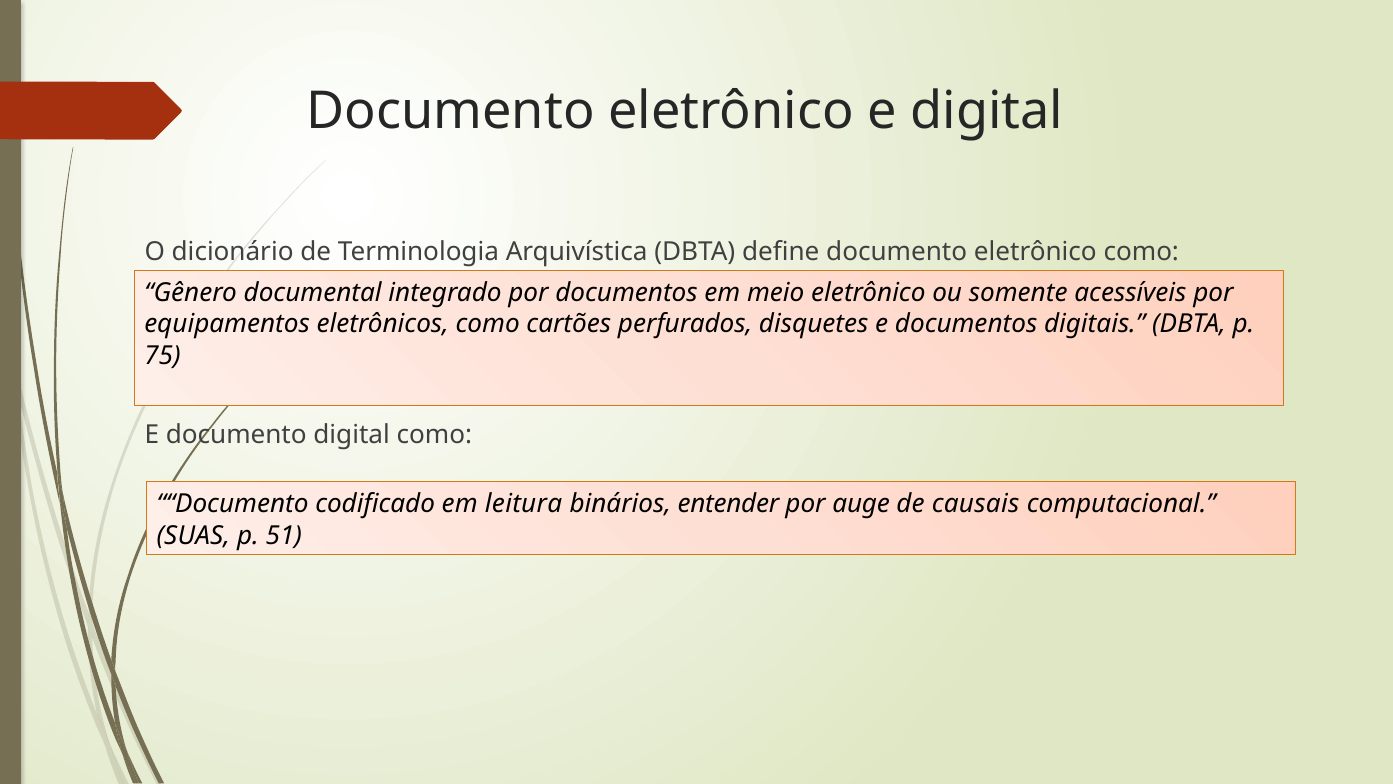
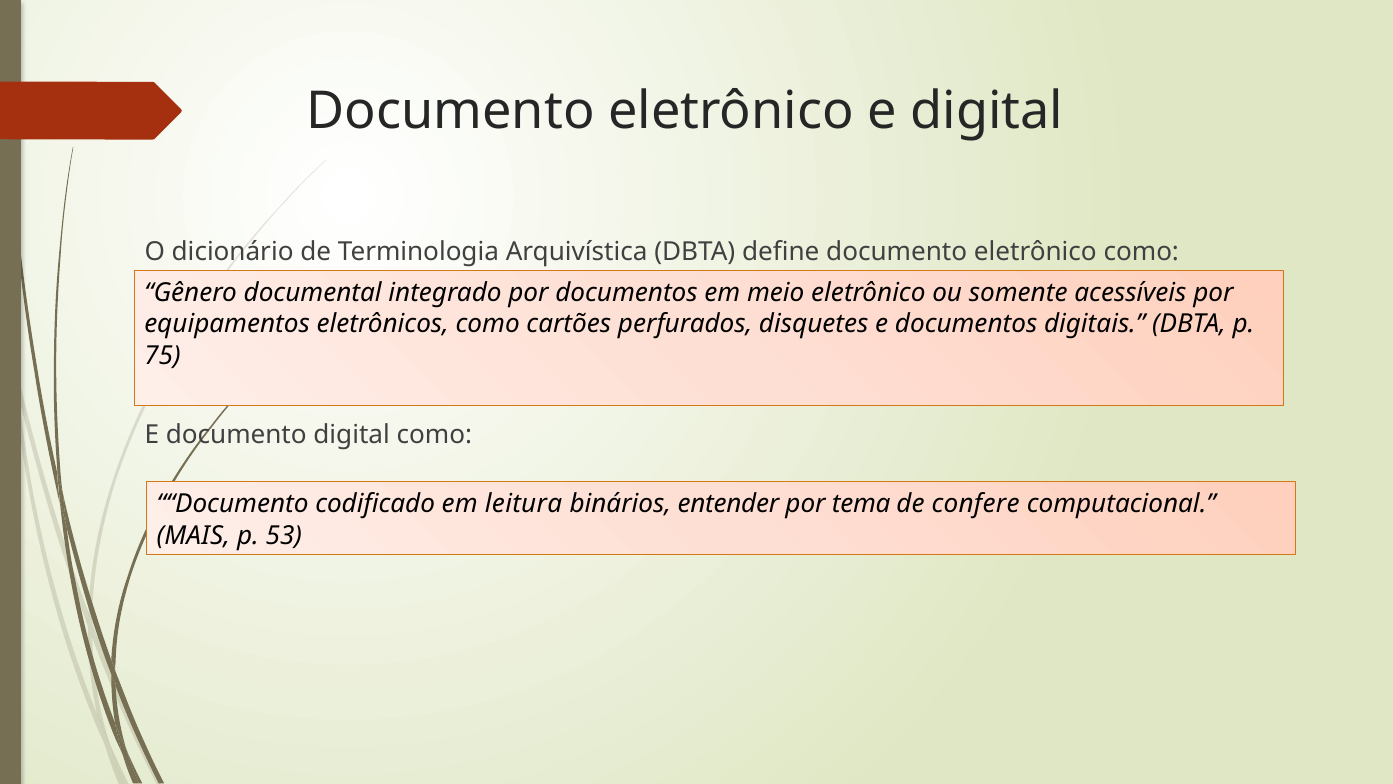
auge: auge -> tema (861, 504)
causais: causais -> confere (976, 504)
SUAS: SUAS -> MAIS (193, 535)
51: 51 -> 53 (284, 535)
